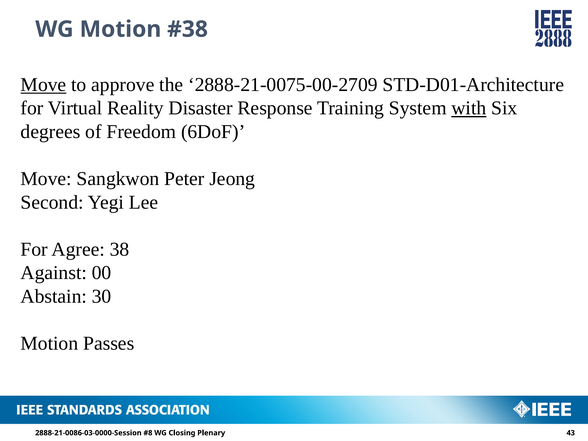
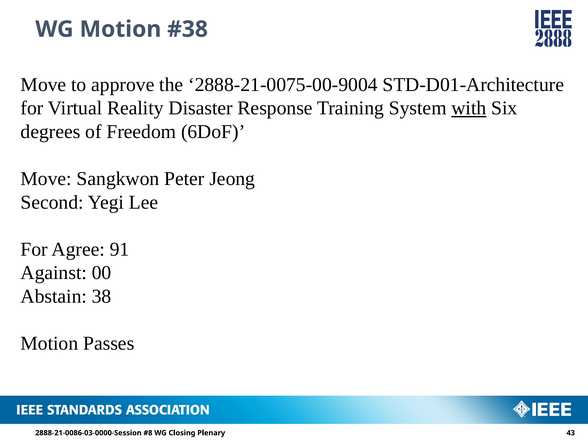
Move underline: present -> none (43, 85)
2888-21-0075-00-2709: 2888-21-0075-00-2709 -> 2888-21-0075-00-9004 (283, 85)
38: 38 -> 91 (120, 249)
30: 30 -> 38 (102, 296)
